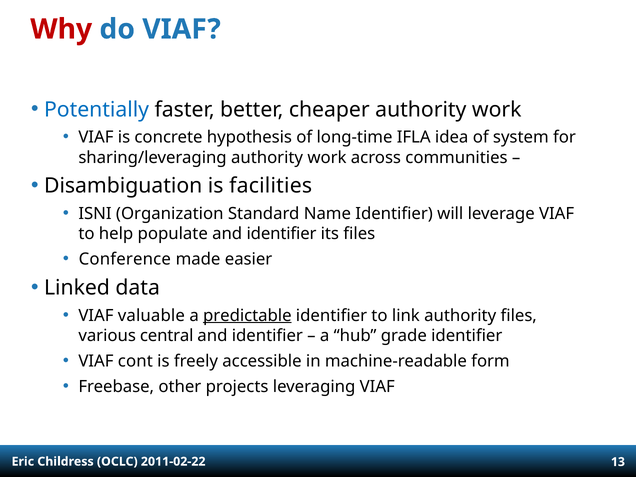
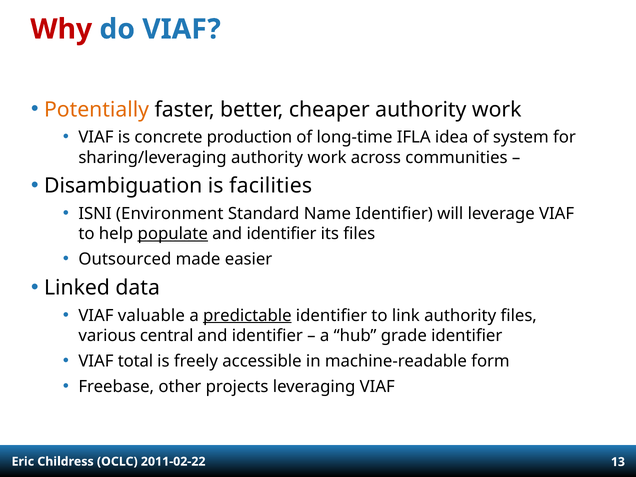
Potentially colour: blue -> orange (97, 110)
hypothesis: hypothesis -> production (249, 137)
Organization: Organization -> Environment (170, 214)
populate underline: none -> present (173, 234)
Conference: Conference -> Outsourced (125, 259)
cont: cont -> total (135, 361)
